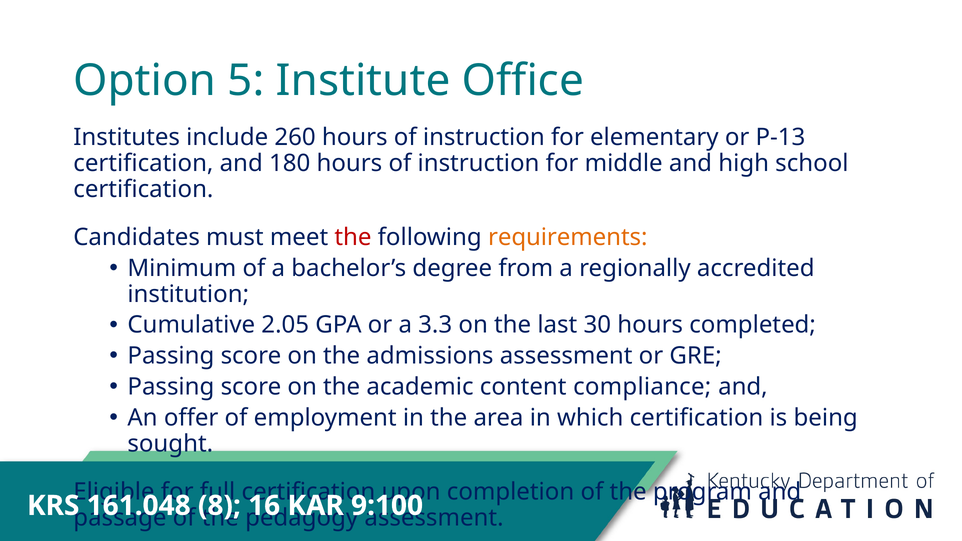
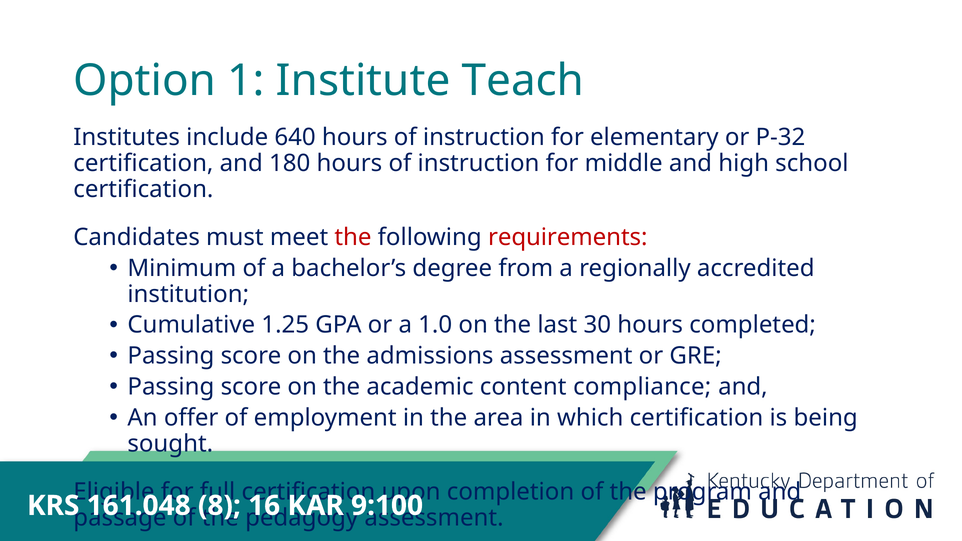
5: 5 -> 1 (246, 81)
Office: Office -> Teach (523, 81)
260: 260 -> 640 (295, 137)
P-13: P-13 -> P-32 (780, 137)
requirements colour: orange -> red (568, 237)
2.05: 2.05 -> 1.25 (285, 325)
3.3: 3.3 -> 1.0 (435, 325)
